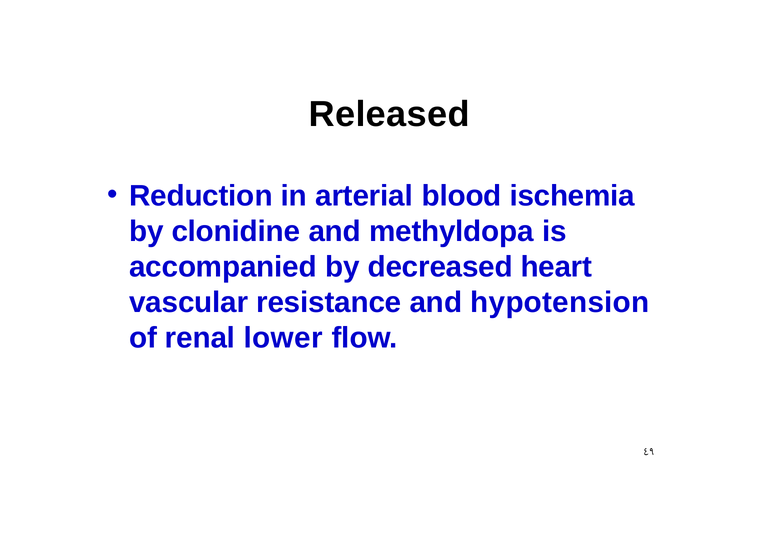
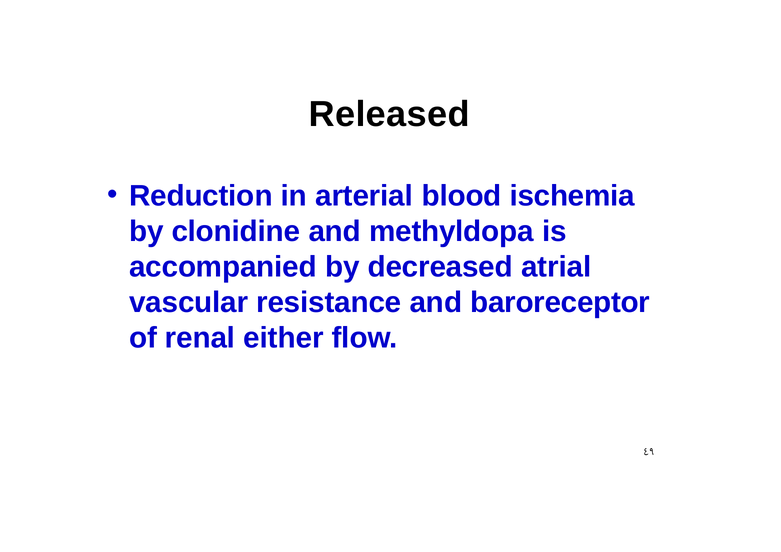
heart: heart -> atrial (556, 267)
hypotension: hypotension -> baroreceptor (560, 303)
lower: lower -> either (283, 338)
